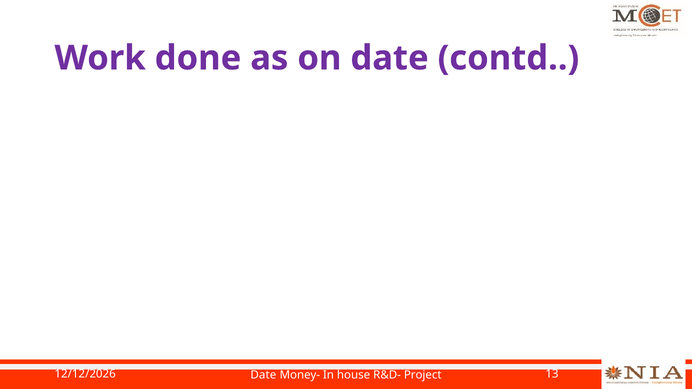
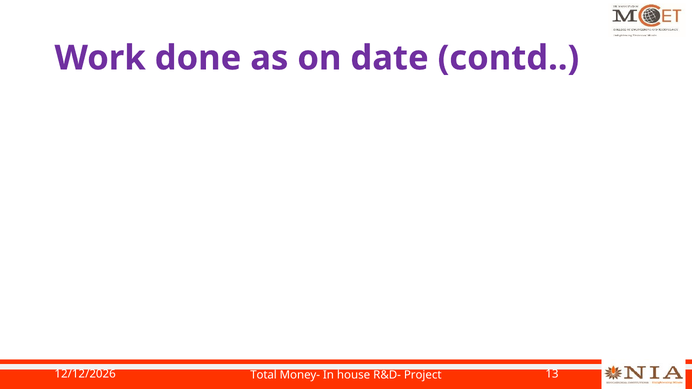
Date: Date -> Total (264, 375)
